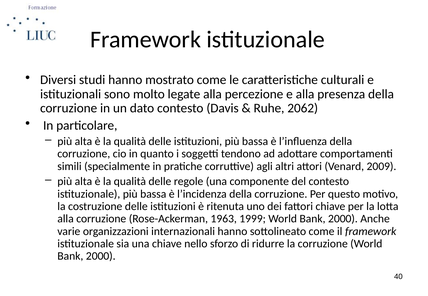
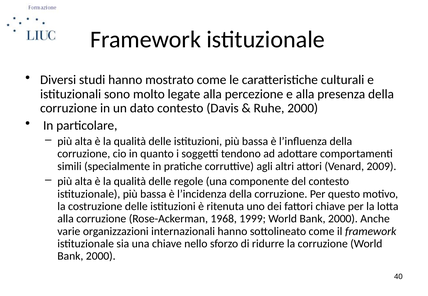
Ruhe 2062: 2062 -> 2000 (303, 108)
1963: 1963 -> 1968 (224, 219)
